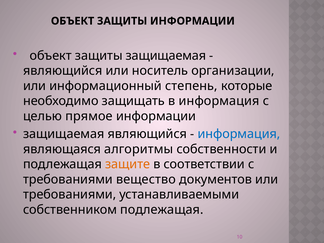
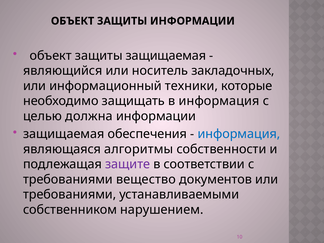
организации: организации -> закладочных (233, 71)
степень: степень -> техники (191, 86)
прямое: прямое -> должна (89, 116)
защищаемая являющийся: являющийся -> обеспечения (147, 134)
защите colour: orange -> purple (128, 164)
собственником подлежащая: подлежащая -> нарушением (162, 210)
